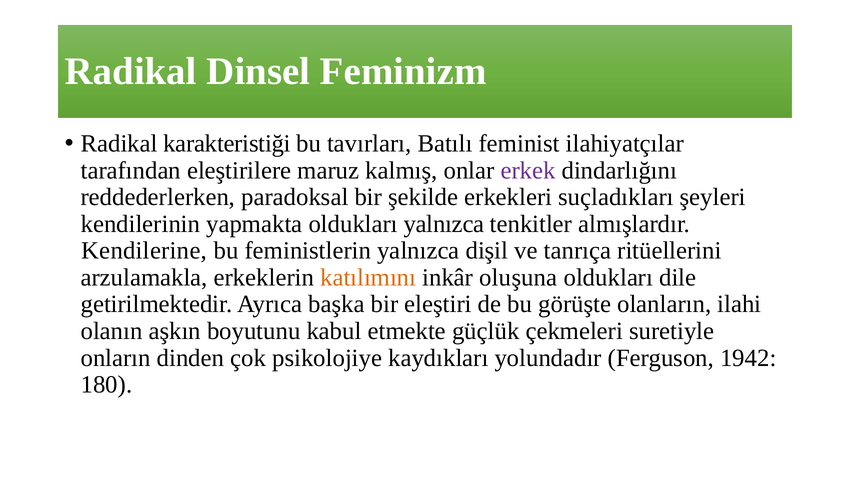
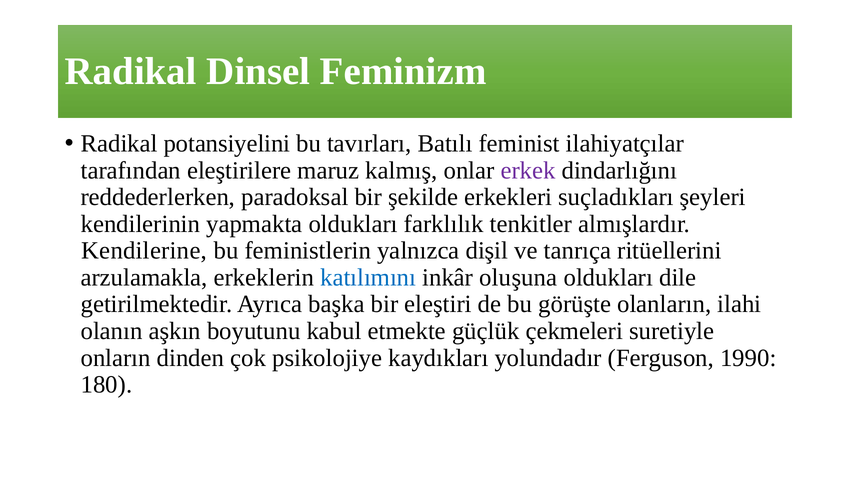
karakteristiği: karakteristiği -> potansiyelini (227, 144)
oldukları yalnızca: yalnızca -> farklılık (444, 224)
katılımını colour: orange -> blue (368, 278)
1942: 1942 -> 1990 (748, 358)
